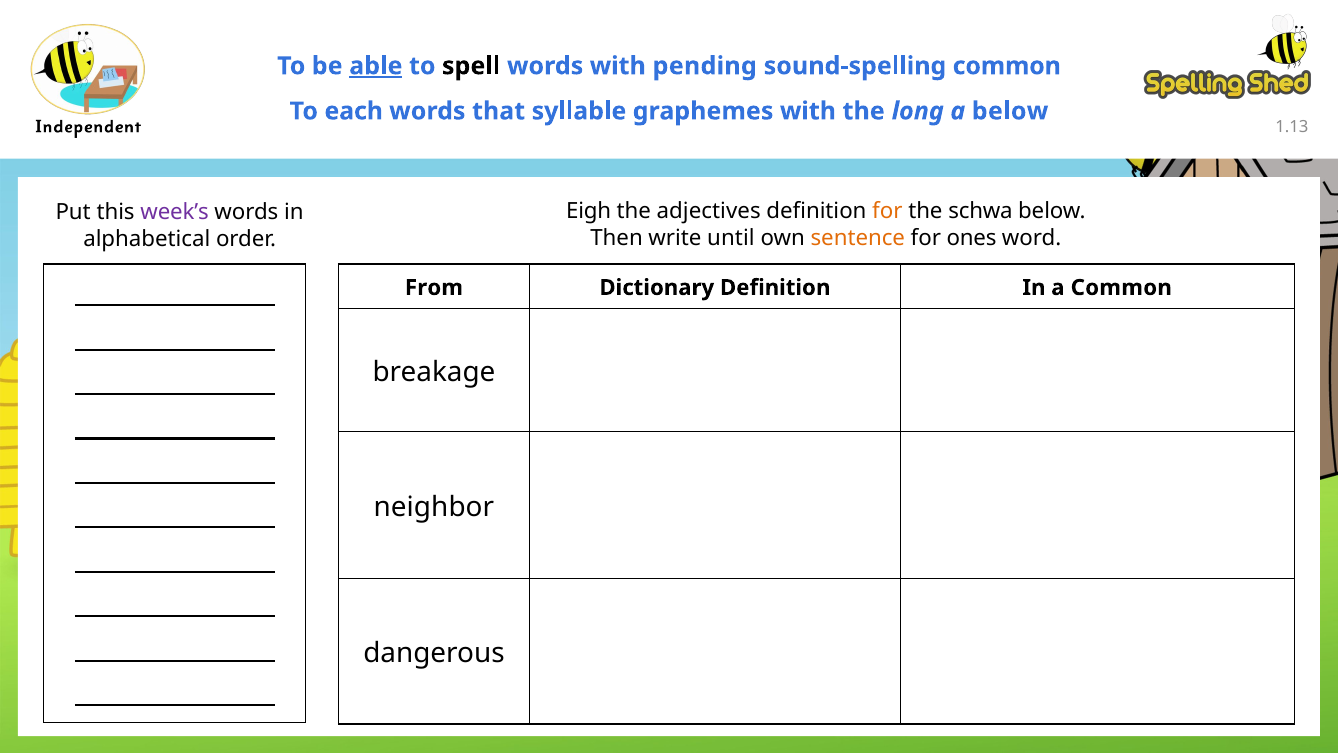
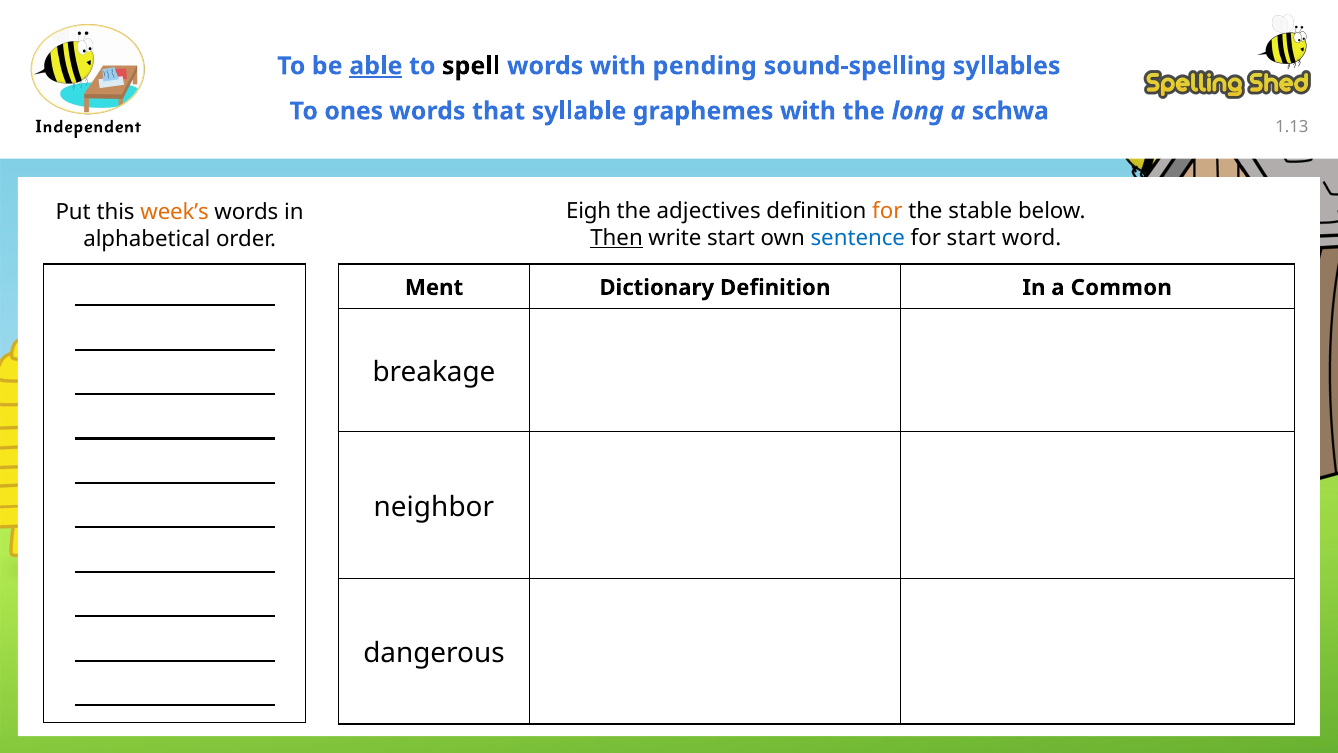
sound-spelling common: common -> syllables (1007, 66)
each: each -> ones (354, 111)
a below: below -> schwa (1010, 111)
schwa: schwa -> stable (980, 211)
week’s colour: purple -> orange (175, 212)
Then underline: none -> present (617, 238)
write until: until -> start (731, 238)
sentence colour: orange -> blue (858, 238)
for ones: ones -> start (971, 238)
From: From -> Ment (434, 287)
